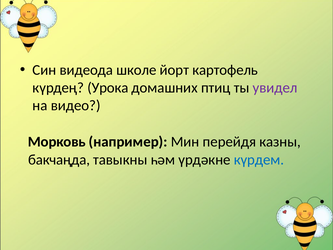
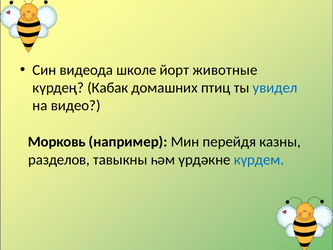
картофель: картофель -> животные (225, 70)
Урока: Урока -> Кабак (108, 88)
увидел colour: purple -> blue (275, 88)
бакчаңда: бакчаңда -> разделов (59, 159)
